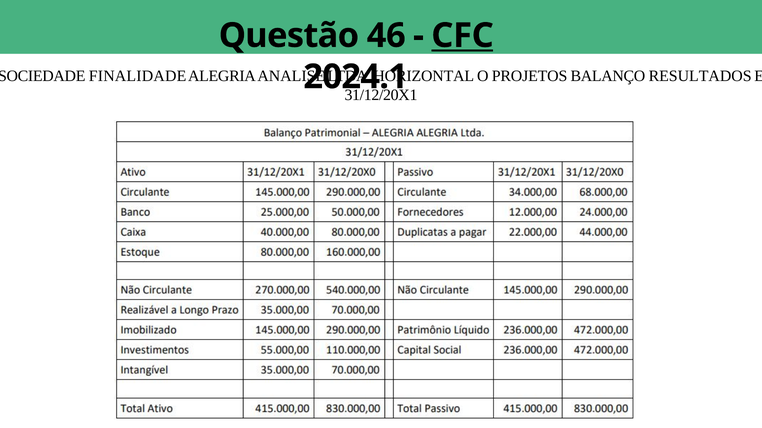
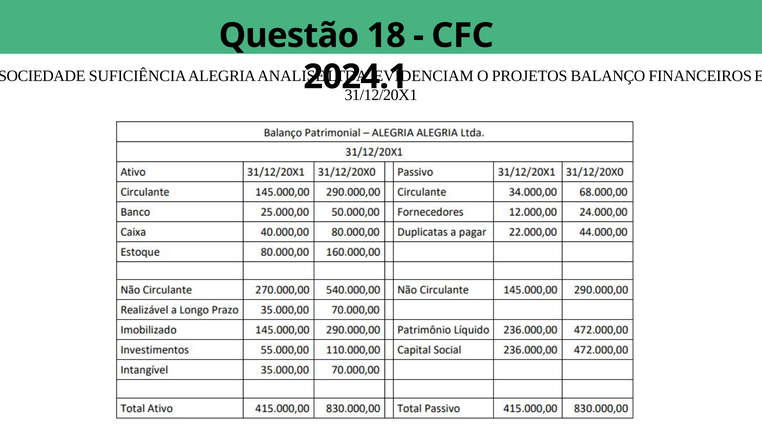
46: 46 -> 18 (386, 36)
CFC underline: present -> none (463, 36)
FINALIDADE: FINALIDADE -> SUFICIÊNCIA (138, 76)
HORIZONTAL: HORIZONTAL -> EVIDENCIAM (424, 76)
RESULTADOS: RESULTADOS -> FINANCEIROS (700, 76)
